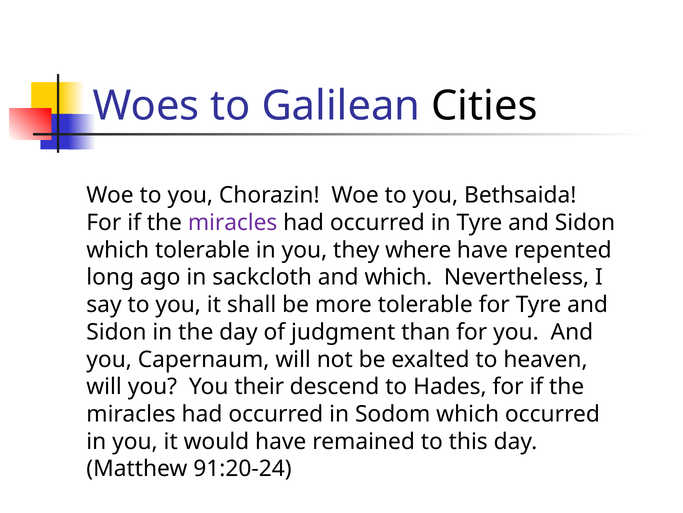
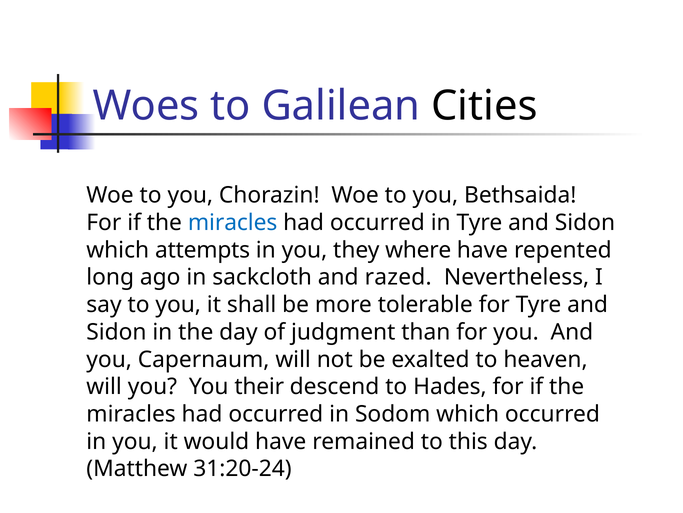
miracles colour: purple -> blue (233, 222)
which tolerable: tolerable -> attempts (203, 250)
and which: which -> razed (398, 277)
91:20-24: 91:20-24 -> 31:20-24 (242, 468)
